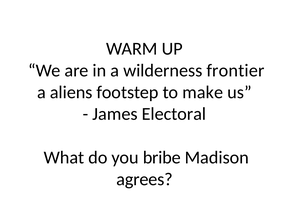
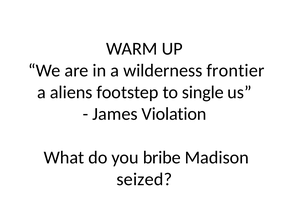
make: make -> single (203, 92)
Electoral: Electoral -> Violation (174, 114)
agrees: agrees -> seized (144, 180)
